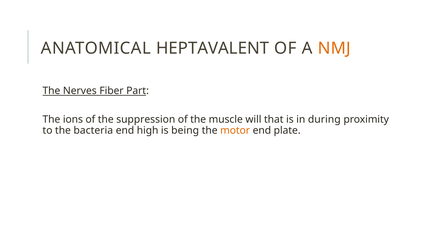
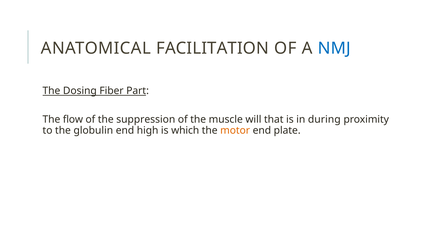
HEPTAVALENT: HEPTAVALENT -> FACILITATION (213, 48)
NMJ colour: orange -> blue (334, 48)
Nerves: Nerves -> Dosing (80, 91)
ions: ions -> flow (73, 120)
bacteria: bacteria -> globulin (93, 131)
being: being -> which (185, 131)
